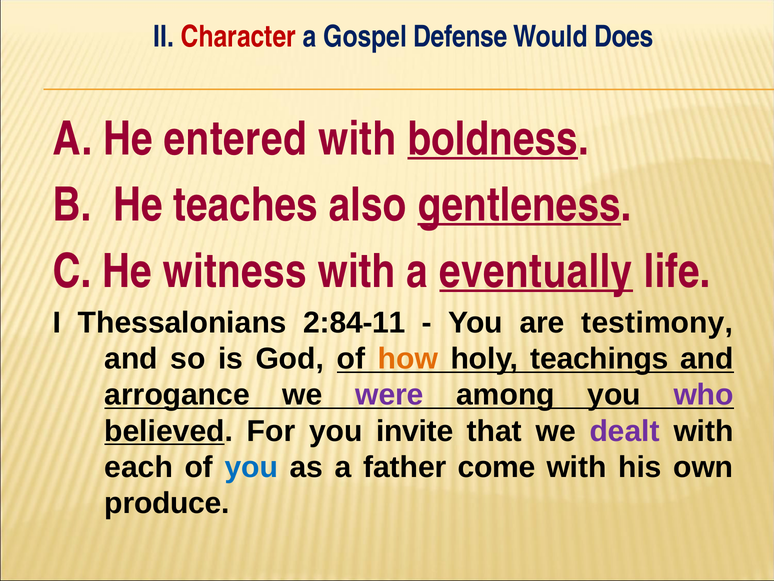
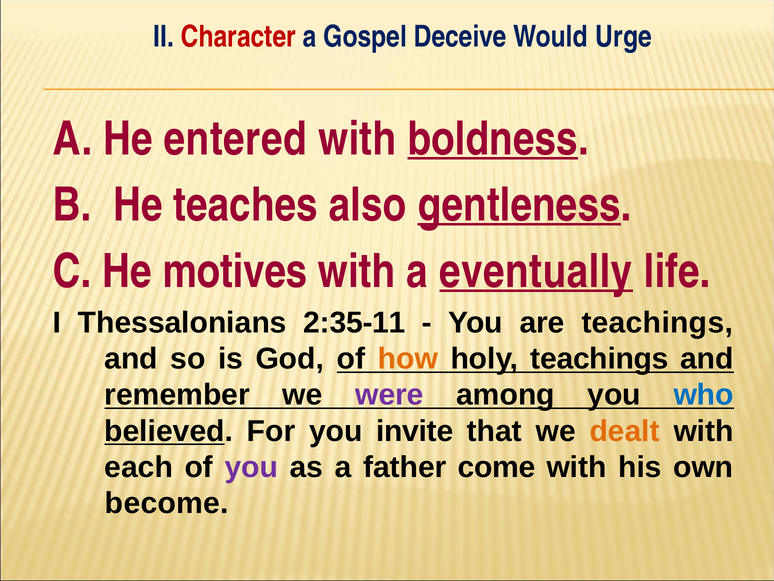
Defense: Defense -> Deceive (460, 37)
Does: Does -> Urge (624, 37)
witness: witness -> motives (235, 271)
2:84-11: 2:84-11 -> 2:35-11 (354, 323)
are testimony: testimony -> teachings (657, 323)
arrogance: arrogance -> remember (177, 395)
who colour: purple -> blue (704, 395)
dealt colour: purple -> orange (625, 431)
you colour: blue -> purple (251, 467)
produce: produce -> become (167, 503)
